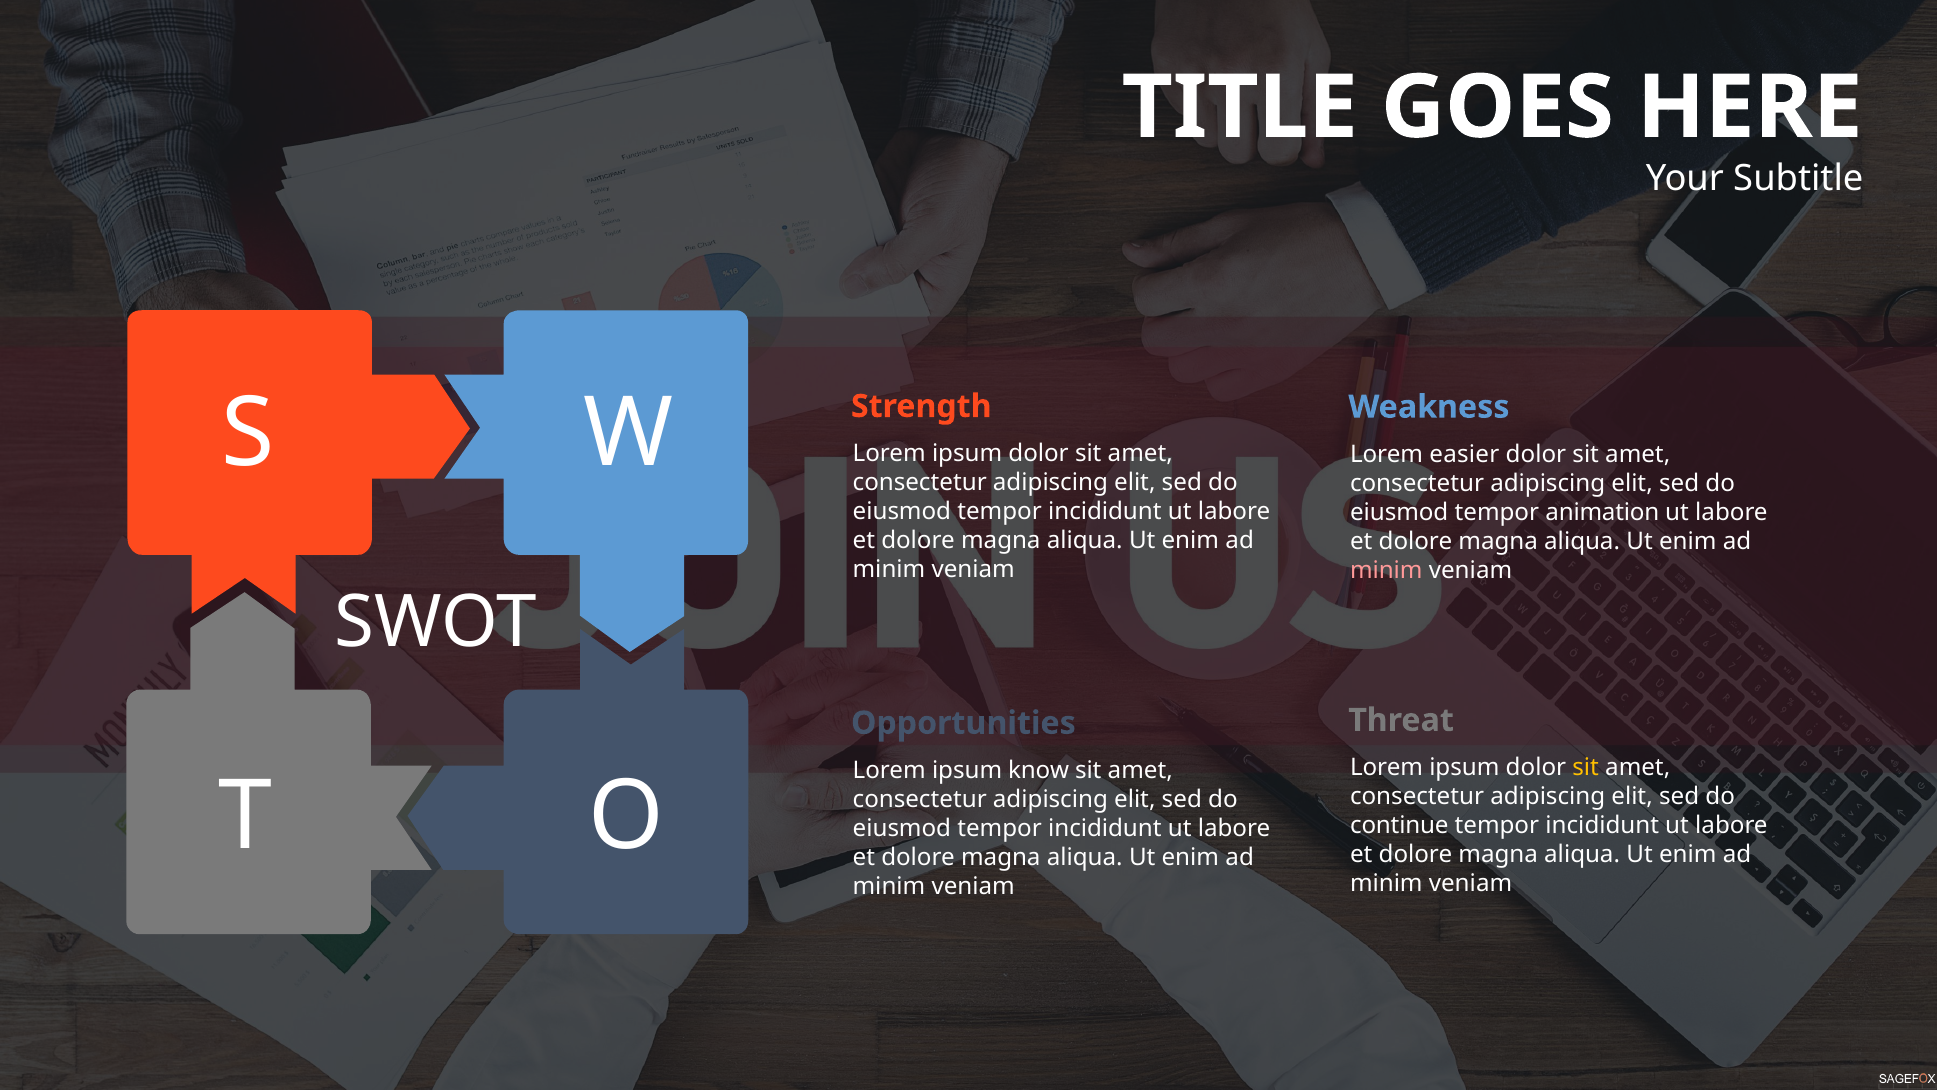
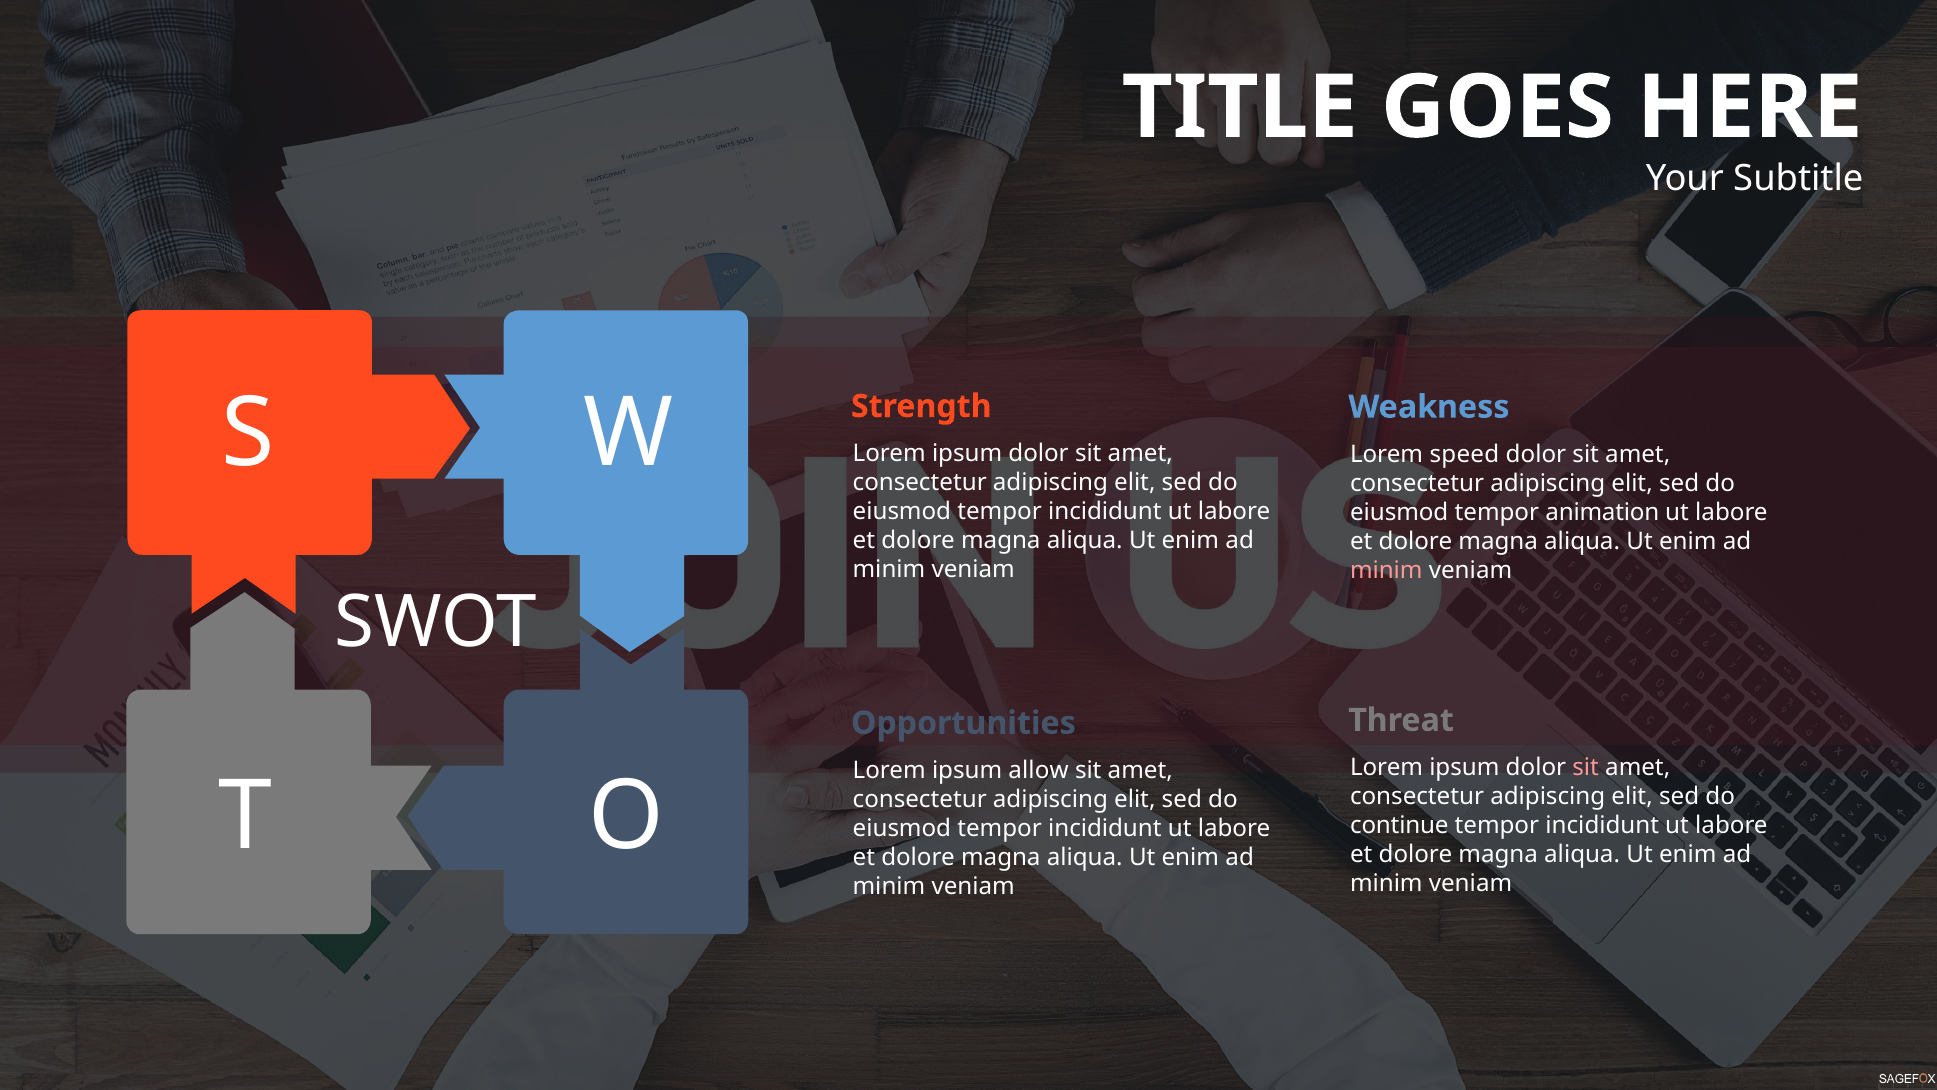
easier: easier -> speed (1464, 454)
sit colour: yellow -> pink (1586, 767)
know: know -> allow (1038, 770)
